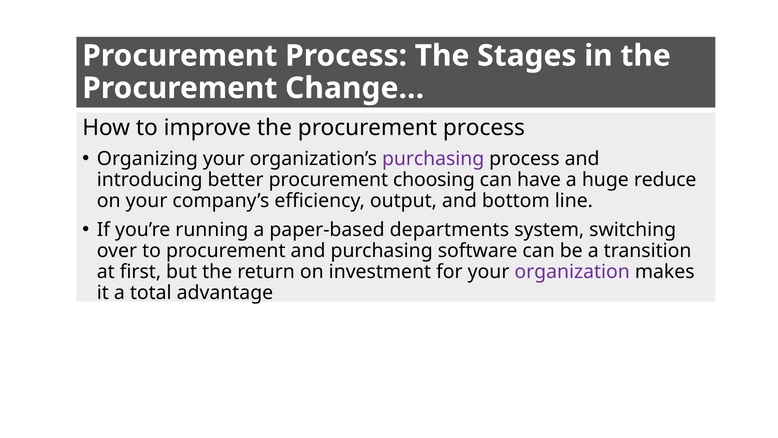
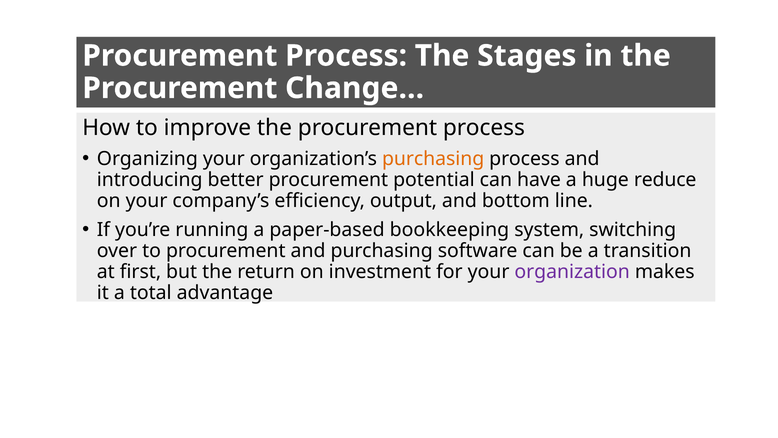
purchasing colour: purple -> orange (433, 159)
choosing: choosing -> potential (434, 180)
departments: departments -> bookkeeping (449, 230)
